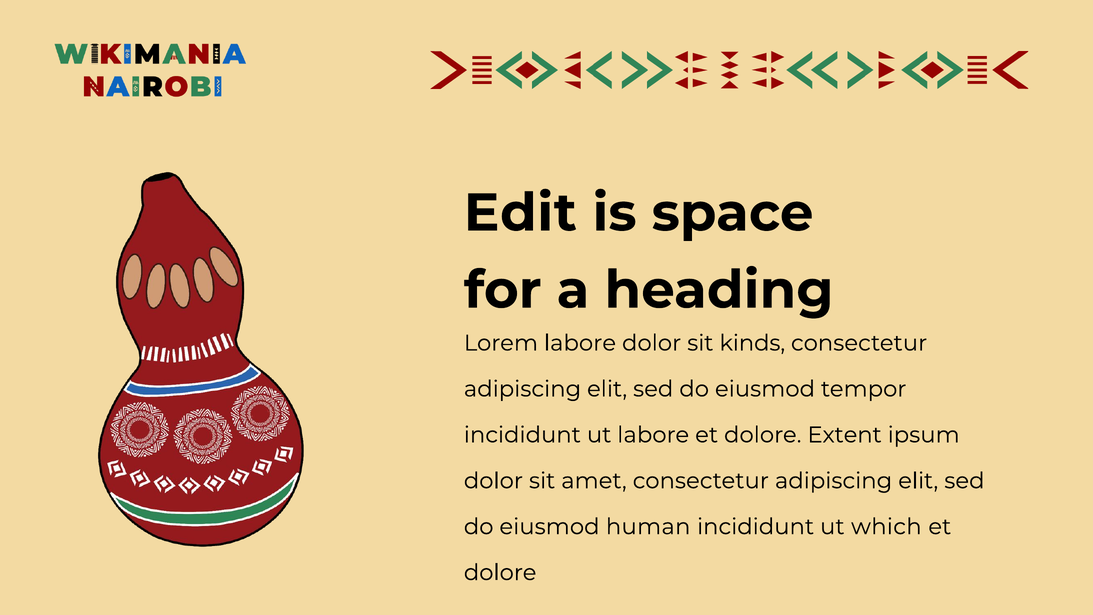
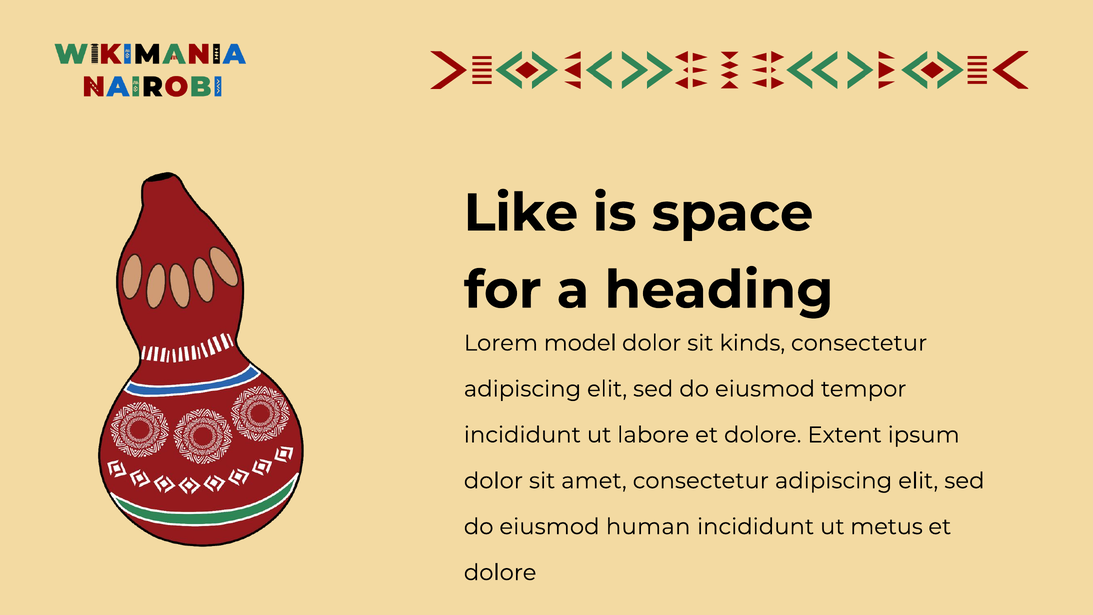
Edit: Edit -> Like (521, 213)
Lorem labore: labore -> model (580, 343)
which: which -> metus (887, 527)
